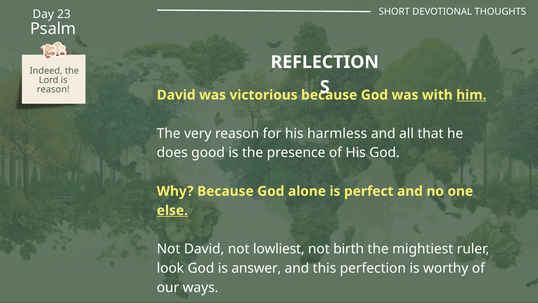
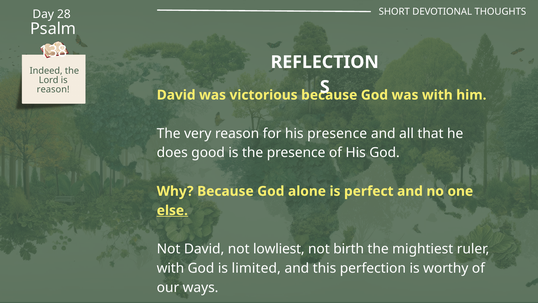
23: 23 -> 28 (64, 14)
him underline: present -> none (471, 95)
his harmless: harmless -> presence (337, 133)
look: look -> with (170, 268)
answer: answer -> limited (256, 268)
